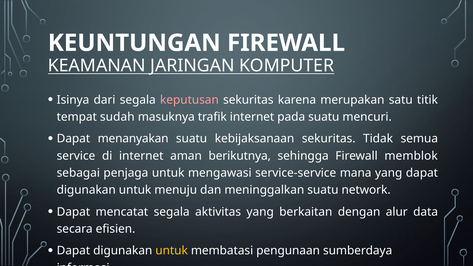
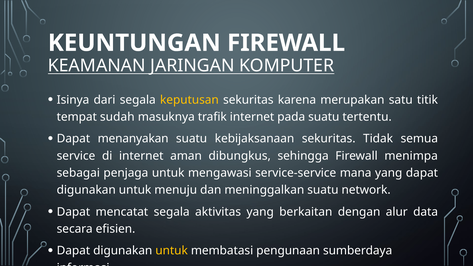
keputusan colour: pink -> yellow (189, 100)
mencuri: mencuri -> tertentu (367, 117)
berikutnya: berikutnya -> dibungkus (240, 156)
memblok: memblok -> menimpa (411, 156)
